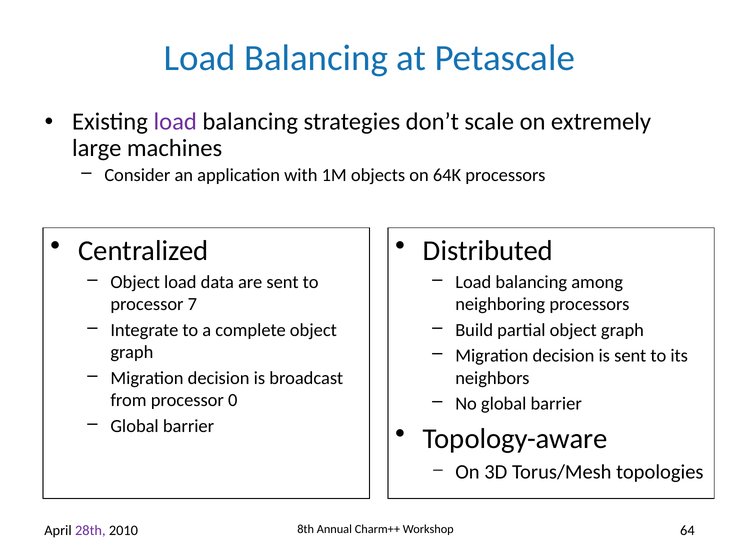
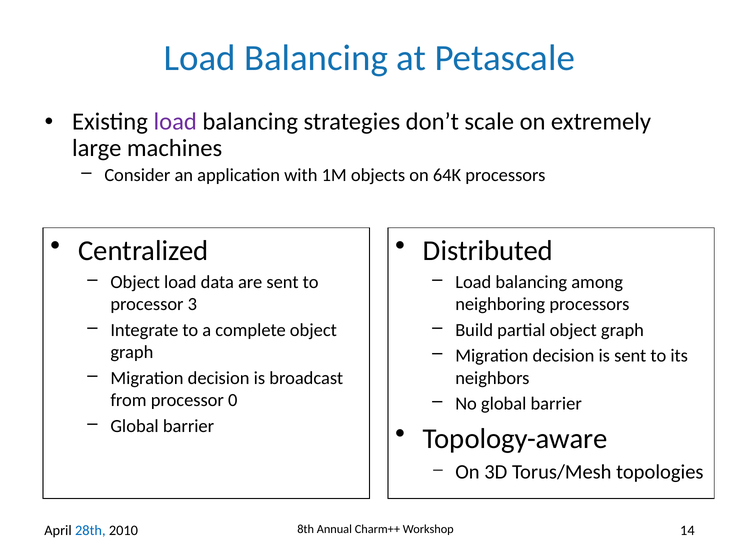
7: 7 -> 3 (192, 304)
64: 64 -> 14 (687, 531)
28th colour: purple -> blue (90, 531)
